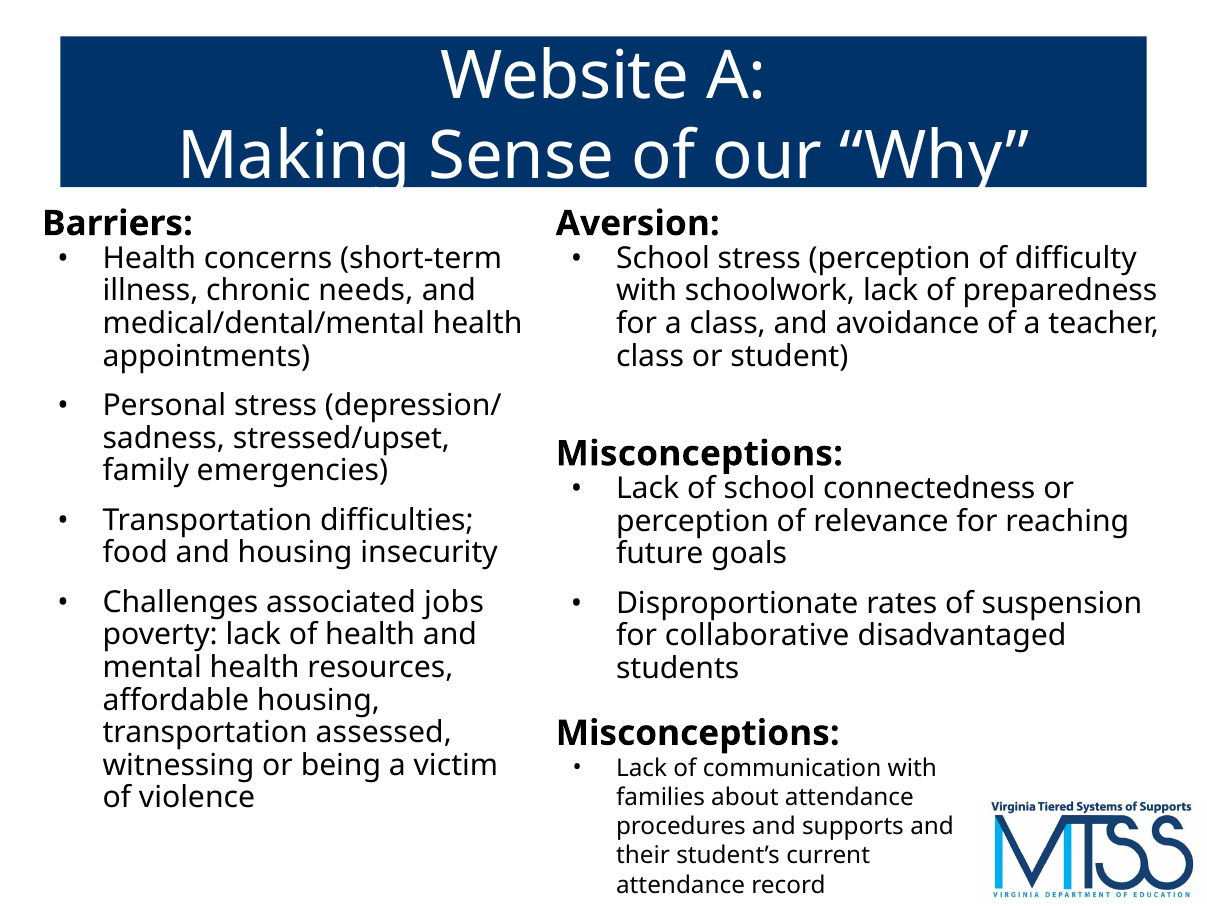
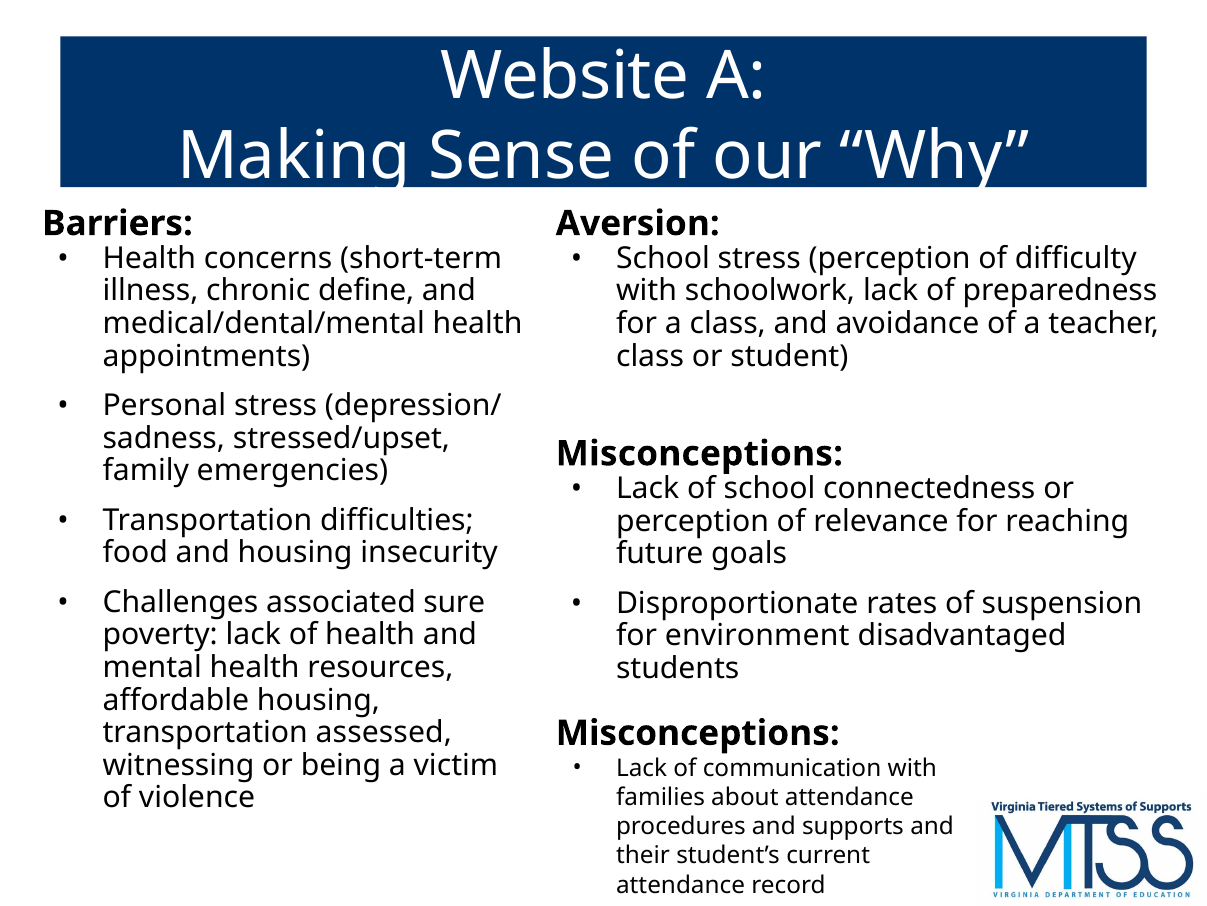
needs: needs -> define (366, 291)
jobs: jobs -> sure (454, 602)
collaborative: collaborative -> environment (757, 635)
